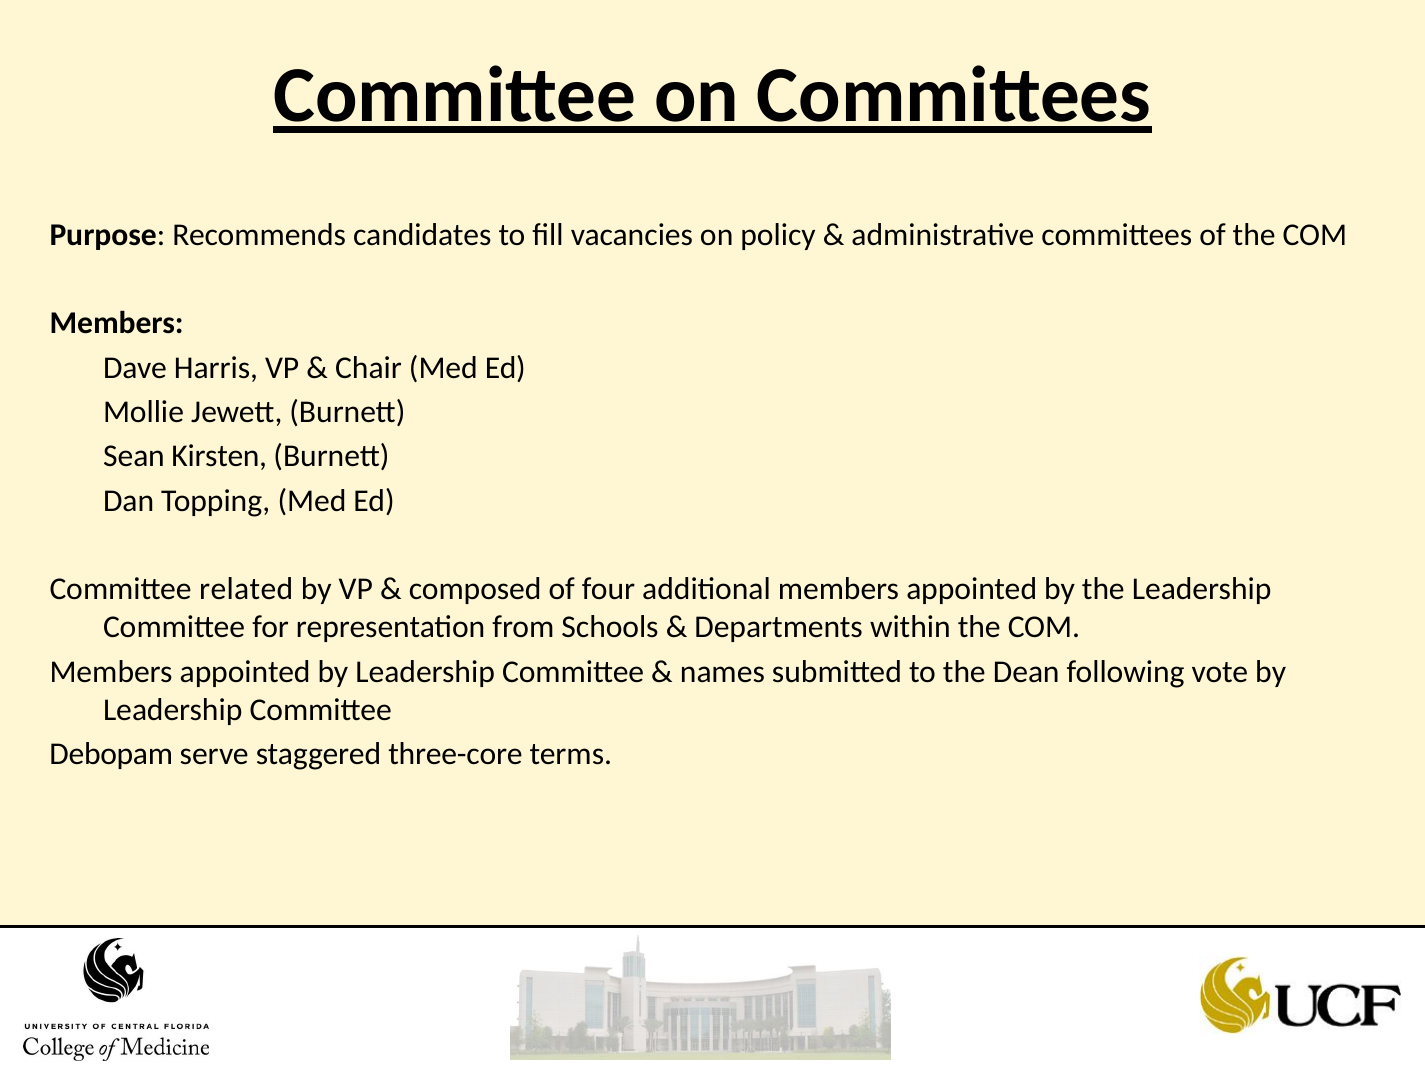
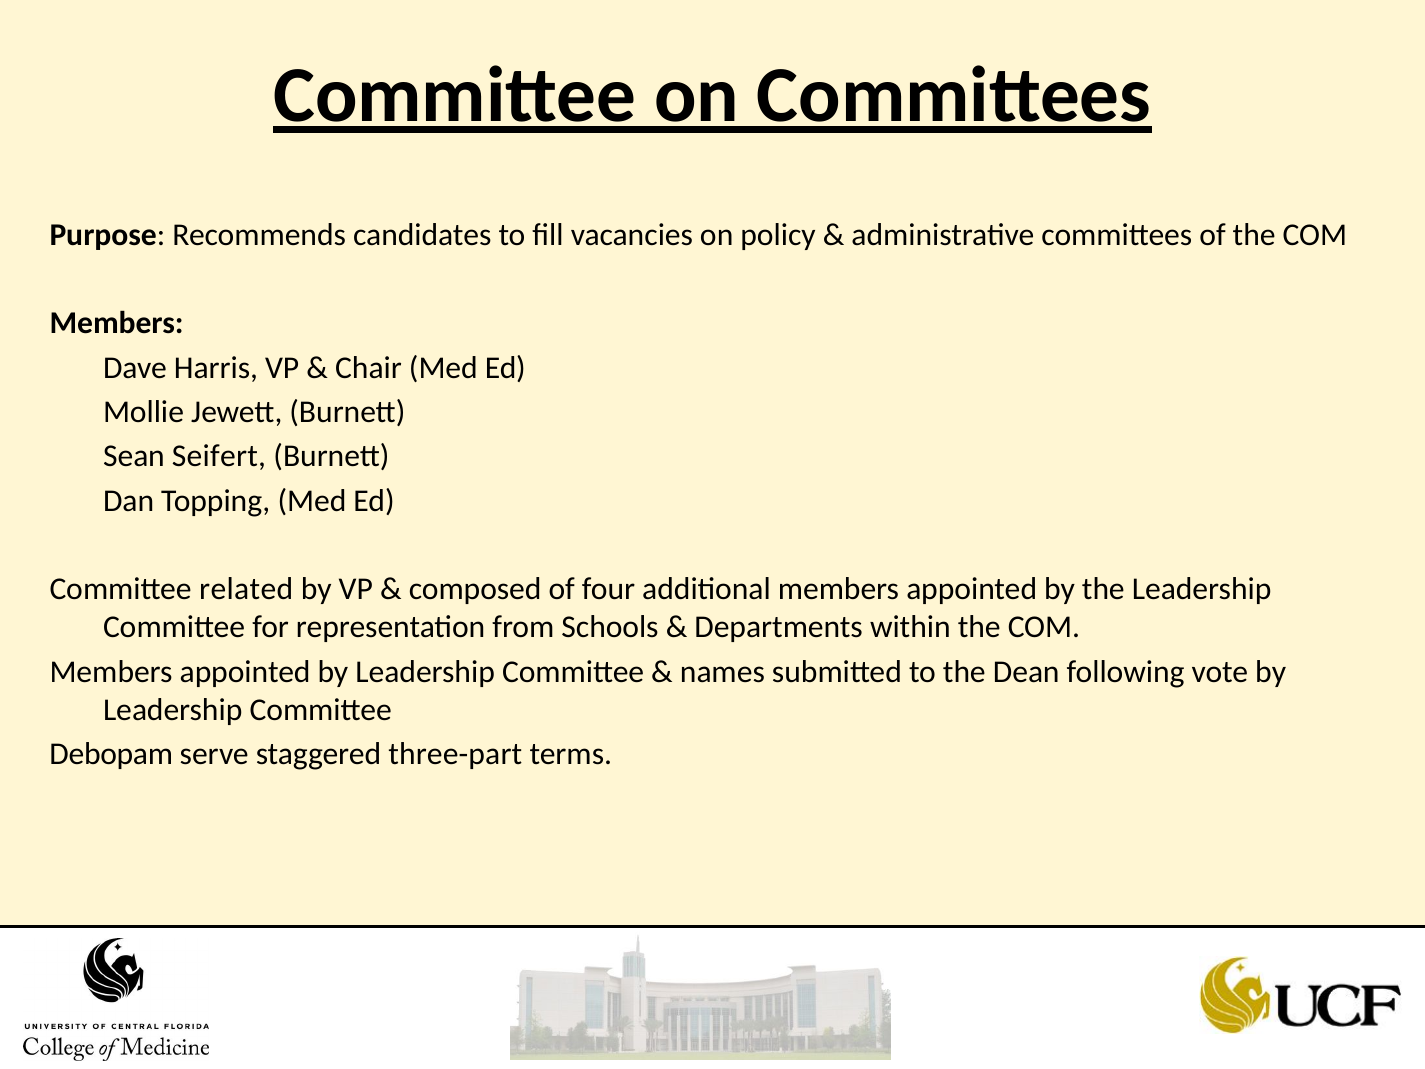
Kirsten: Kirsten -> Seifert (219, 456)
three-core: three-core -> three-part (455, 754)
